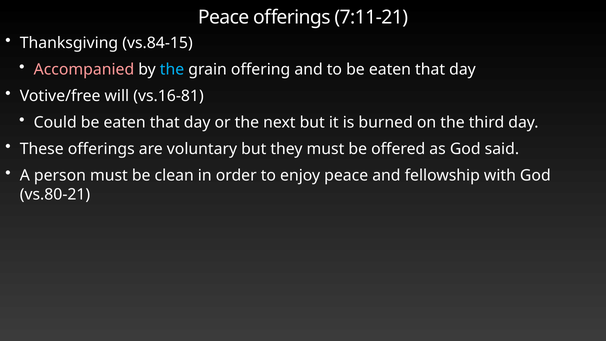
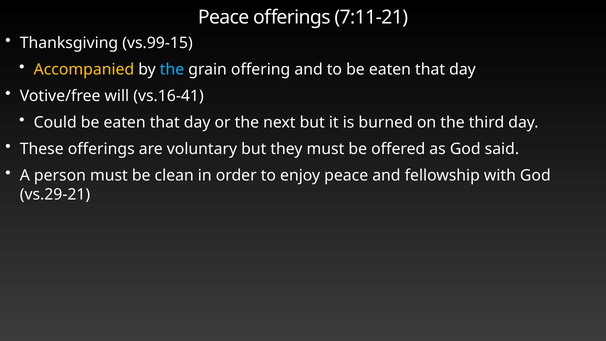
vs.84-15: vs.84-15 -> vs.99-15 (158, 43)
Accompanied colour: pink -> yellow (84, 69)
vs.16-81: vs.16-81 -> vs.16-41 (169, 96)
vs.80-21: vs.80-21 -> vs.29-21 (55, 194)
